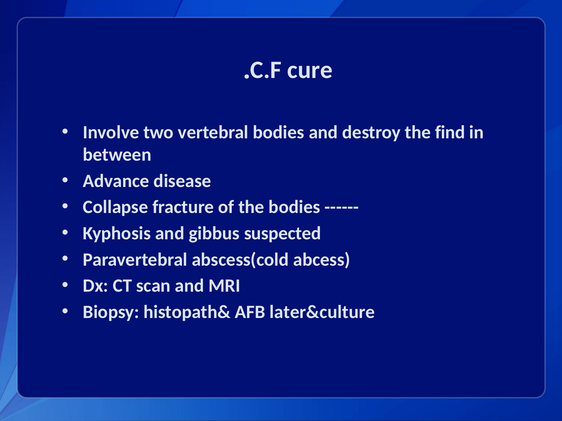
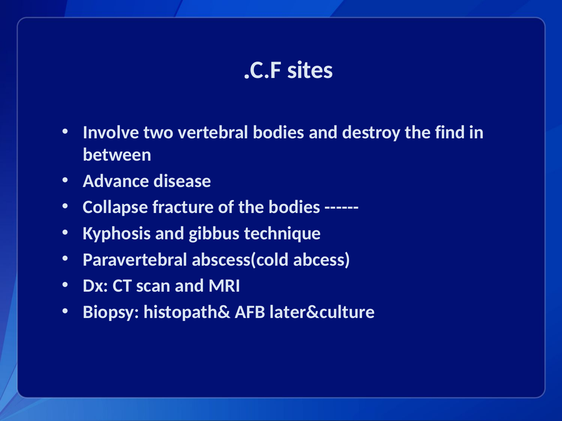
cure: cure -> sites (310, 70)
suspected: suspected -> technique (283, 234)
